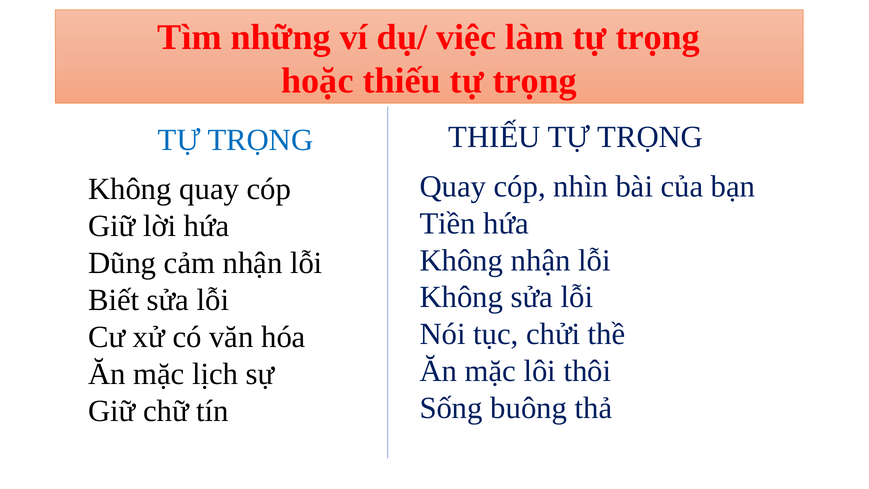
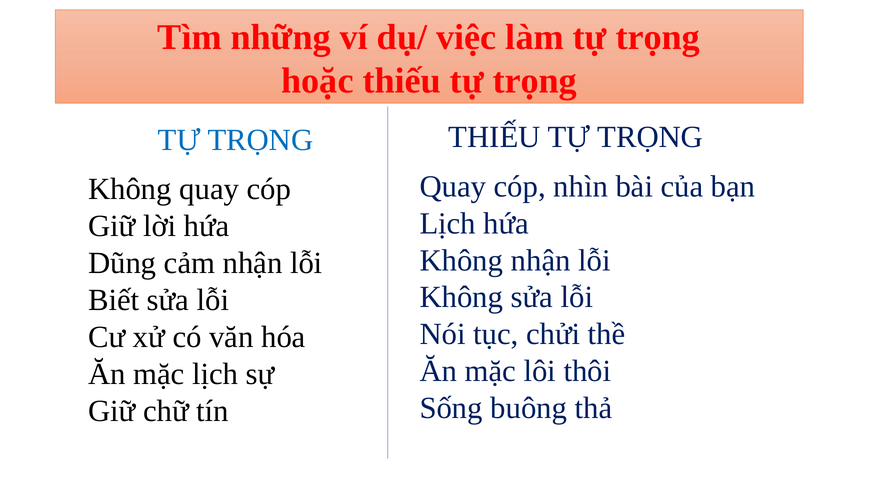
Tiền: Tiền -> Lịch (448, 223)
